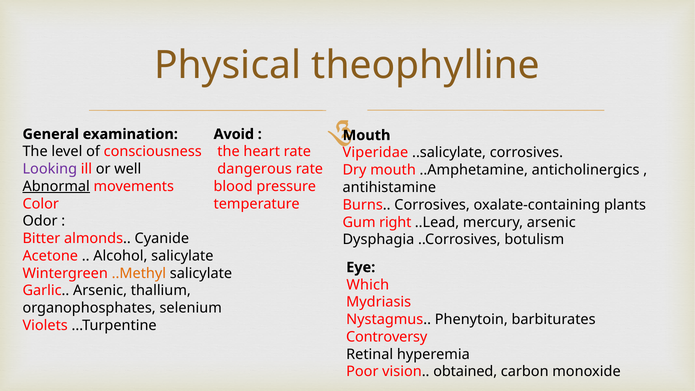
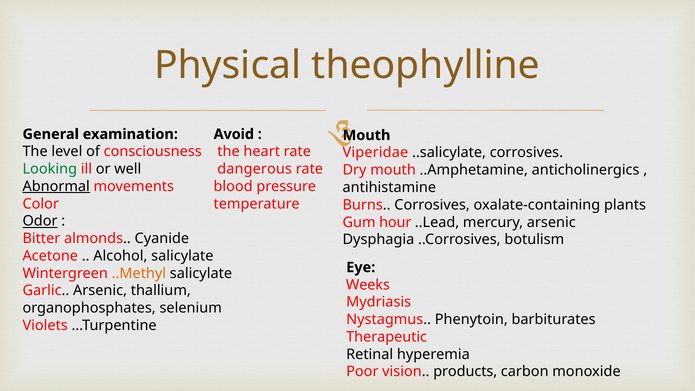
Looking colour: purple -> green (50, 169)
Odor underline: none -> present (40, 221)
right: right -> hour (395, 222)
Which: Which -> Weeks (368, 285)
Controversy: Controversy -> Therapeutic (387, 337)
obtained: obtained -> products (465, 372)
